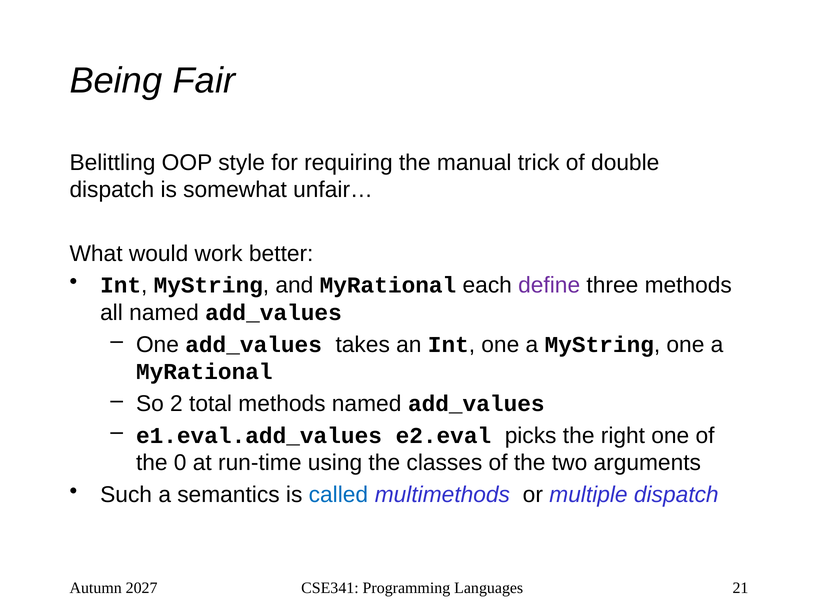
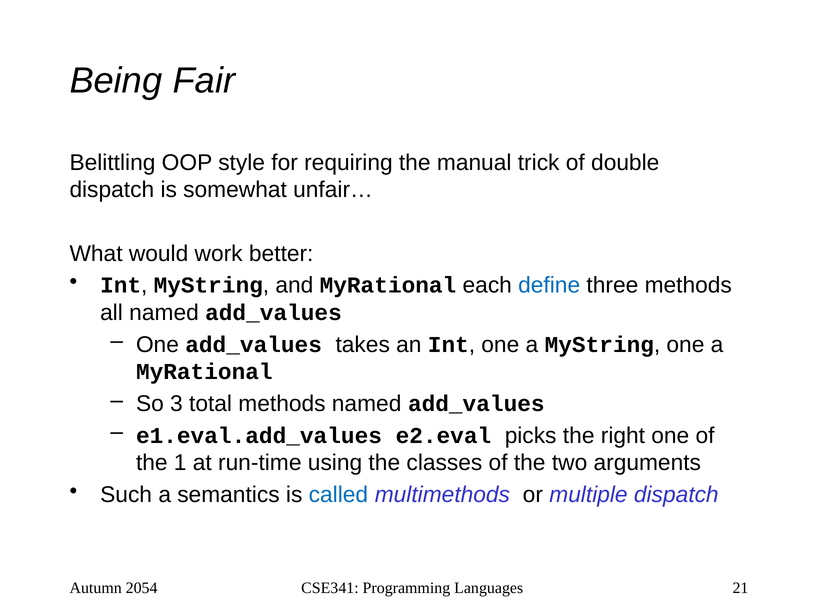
define colour: purple -> blue (549, 285)
2: 2 -> 3 (176, 403)
0: 0 -> 1 (180, 462)
2027: 2027 -> 2054 (142, 587)
